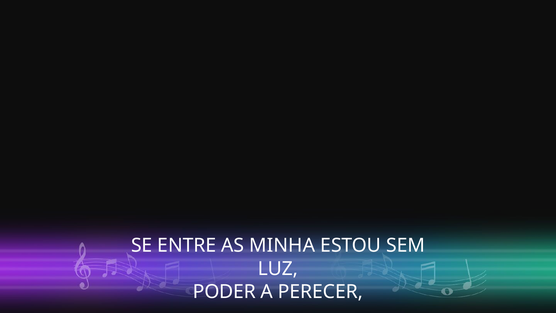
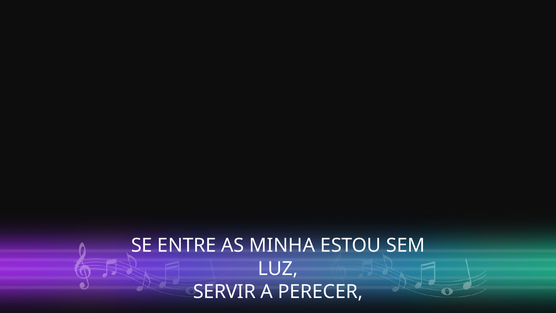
PODER: PODER -> SERVIR (224, 292)
